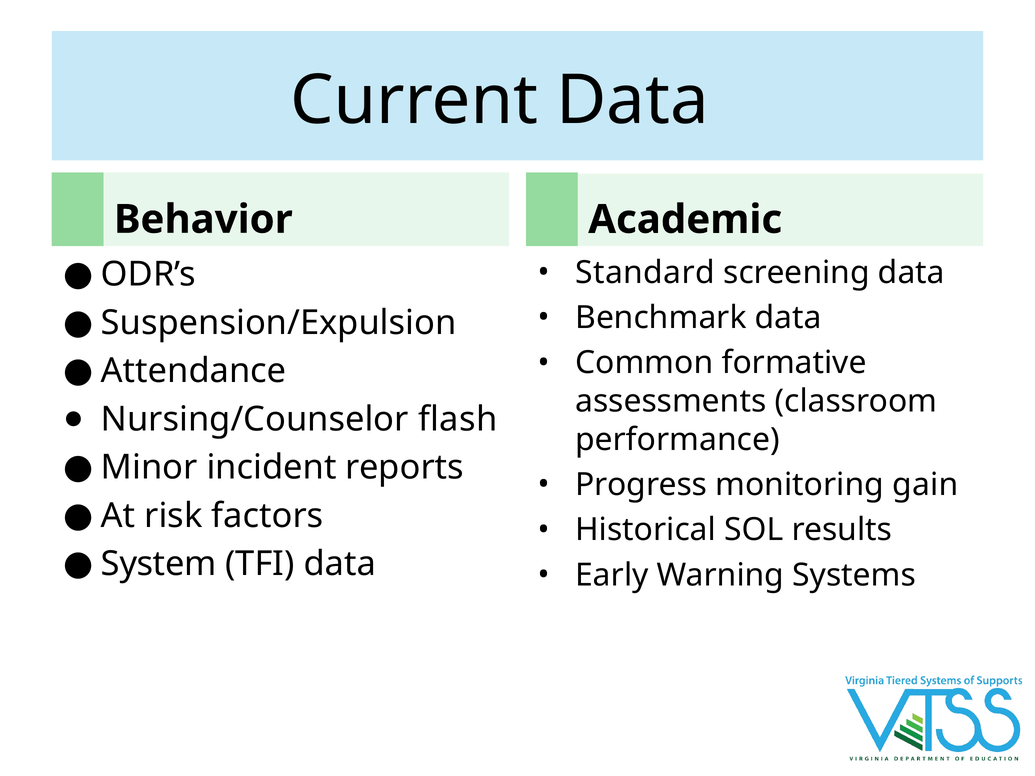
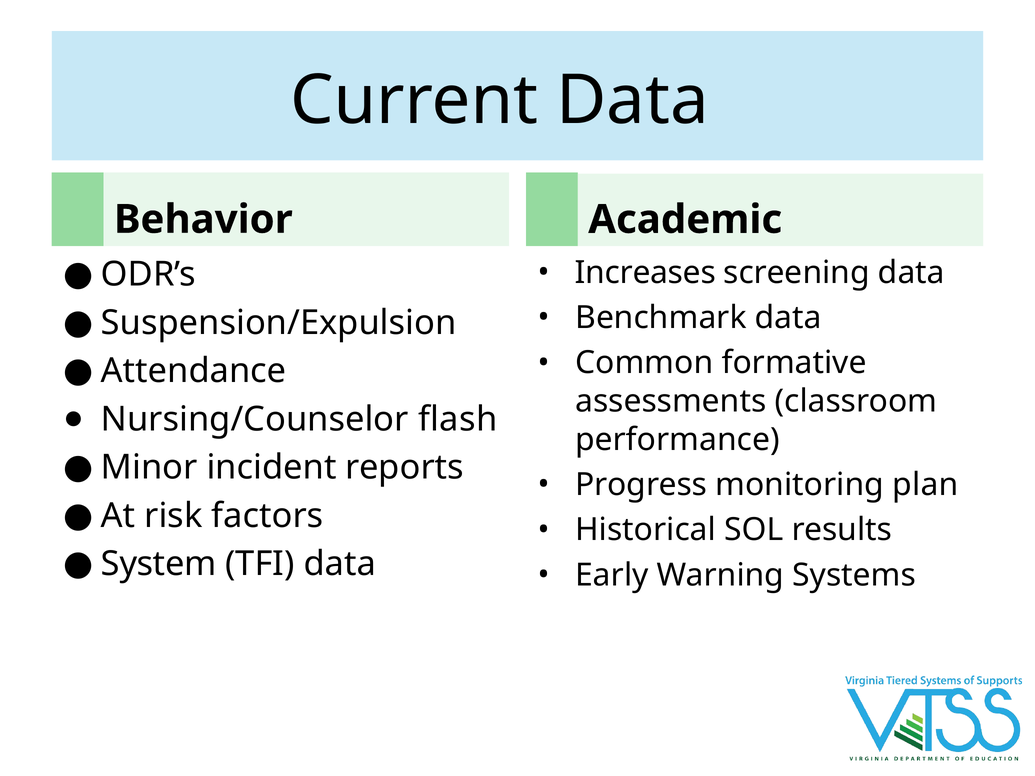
Standard: Standard -> Increases (645, 273)
gain: gain -> plan (925, 485)
